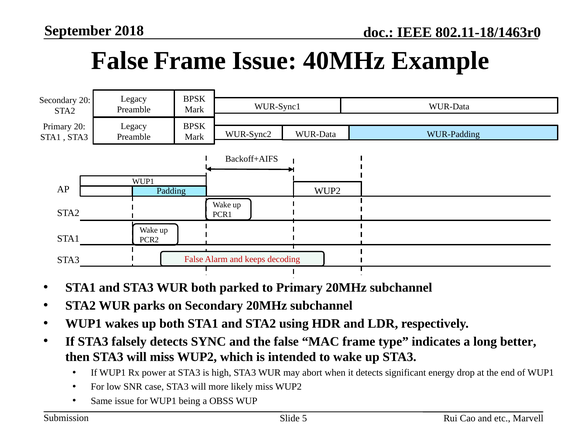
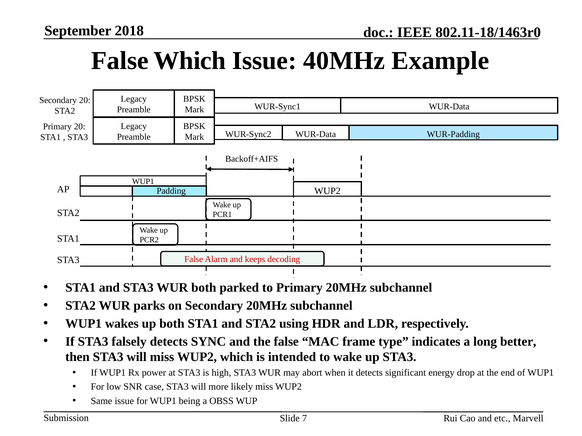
False Frame: Frame -> Which (190, 61)
5: 5 -> 7 (305, 419)
